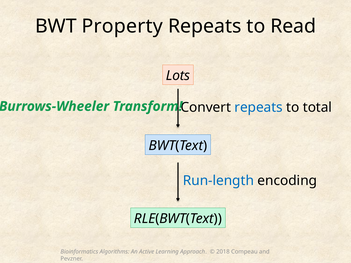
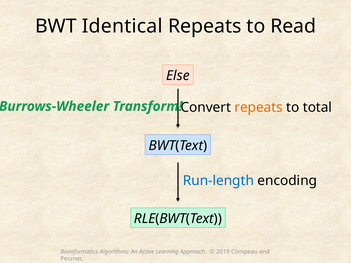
Property: Property -> Identical (122, 26)
Lots: Lots -> Else (178, 76)
repeats colour: blue -> orange (259, 107)
